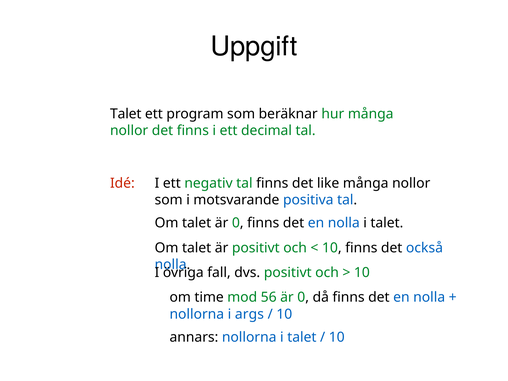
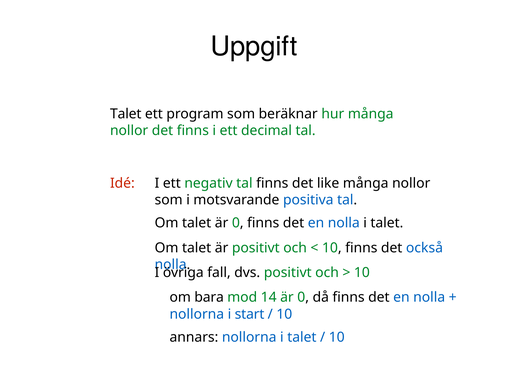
time: time -> bara (209, 297)
56: 56 -> 14 (269, 297)
args: args -> start (250, 314)
